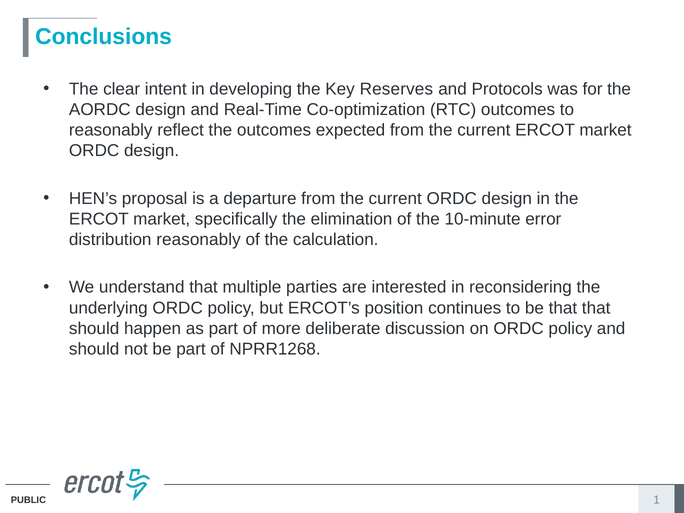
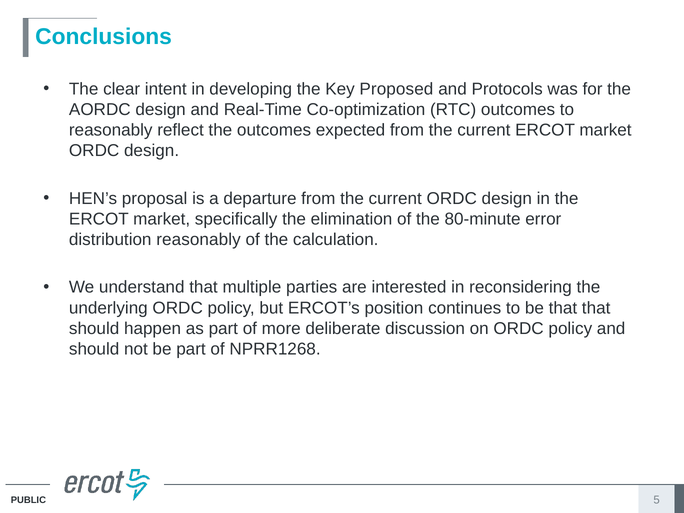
Reserves: Reserves -> Proposed (396, 89)
10-minute: 10-minute -> 80-minute (483, 219)
1: 1 -> 5 (657, 500)
